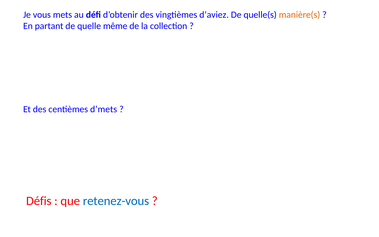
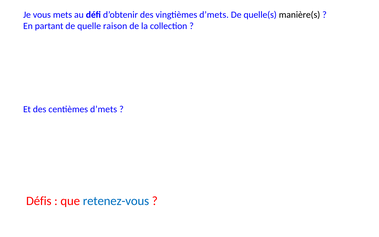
vingtièmes d’aviez: d’aviez -> d’mets (214, 15)
manière(s colour: orange -> black (299, 15)
même: même -> raison (115, 26)
